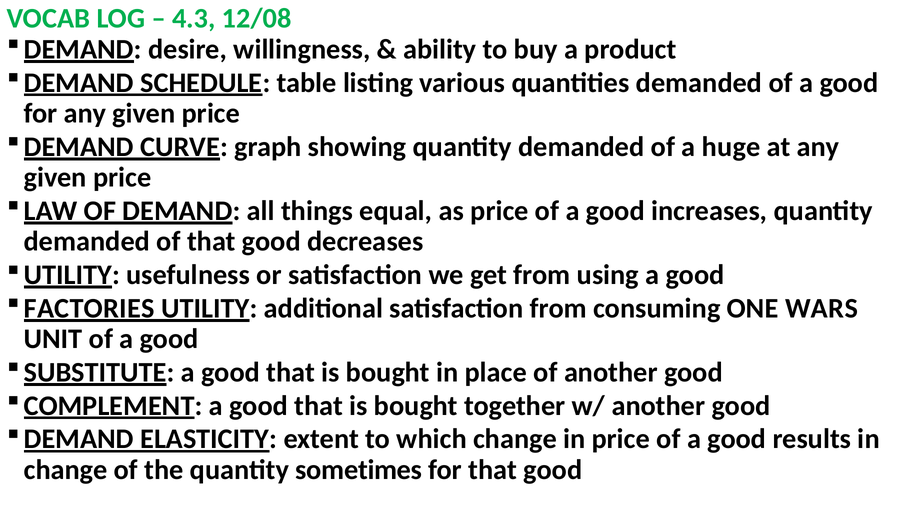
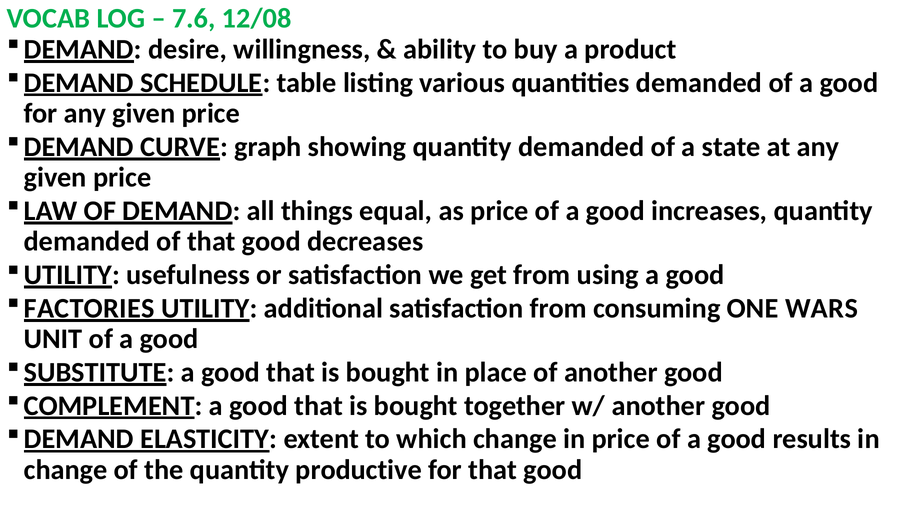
4.3: 4.3 -> 7.6 (194, 19)
huge: huge -> state (731, 147)
sometimes: sometimes -> productive (359, 470)
